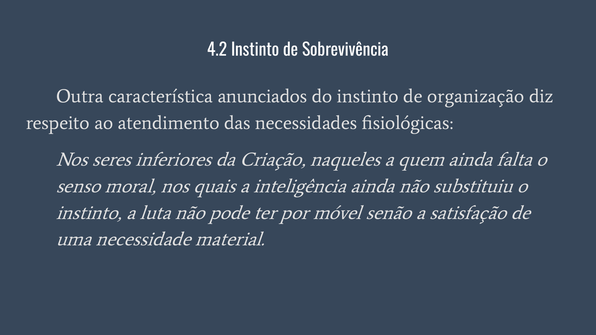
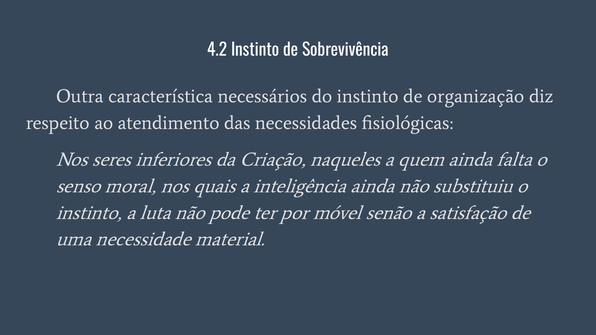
anunciados: anunciados -> necessários (262, 96)
